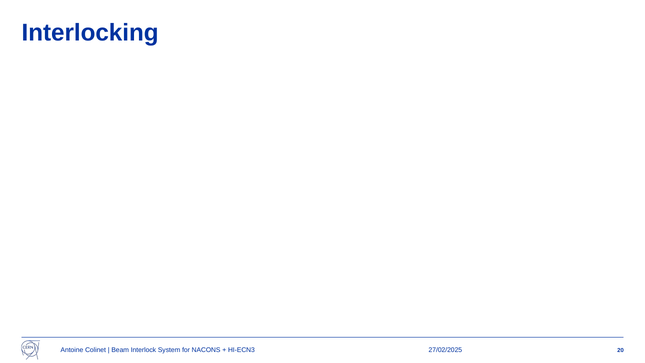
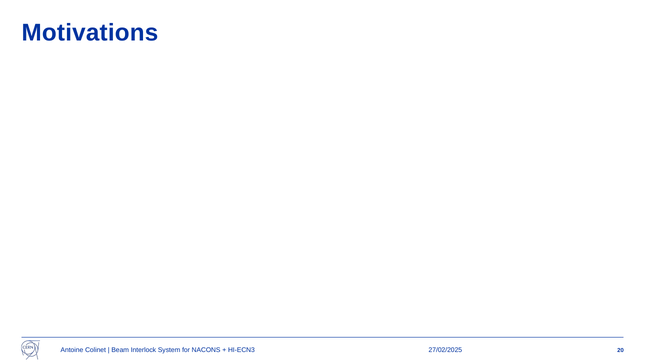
Interlocking: Interlocking -> Motivations (90, 33)
